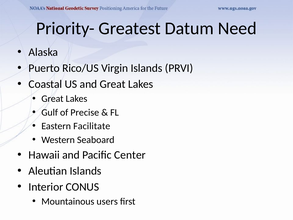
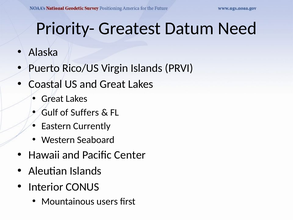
Precise: Precise -> Suffers (85, 112)
Facilitate: Facilitate -> Currently (92, 126)
